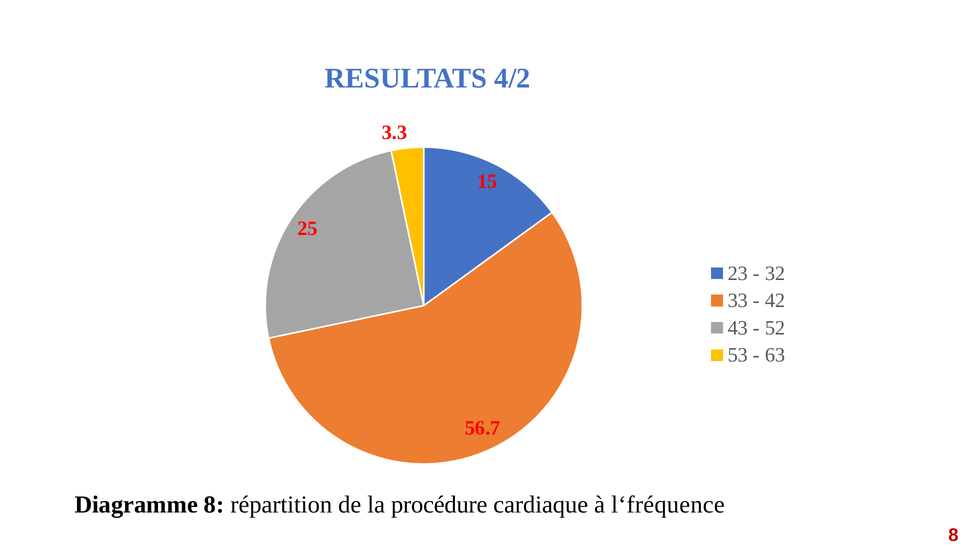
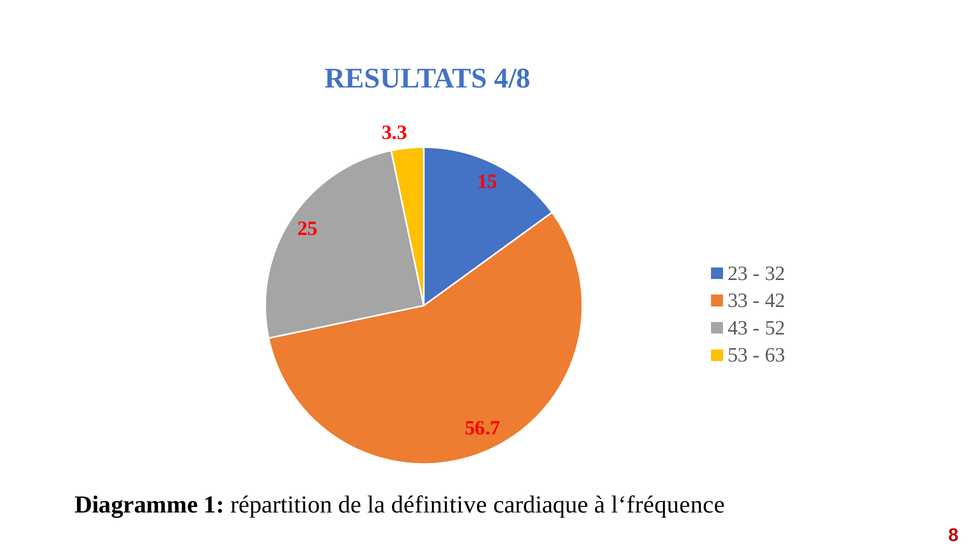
4/2: 4/2 -> 4/8 (513, 78)
Diagramme 8: 8 -> 1 (214, 505)
procédure: procédure -> définitive (439, 505)
